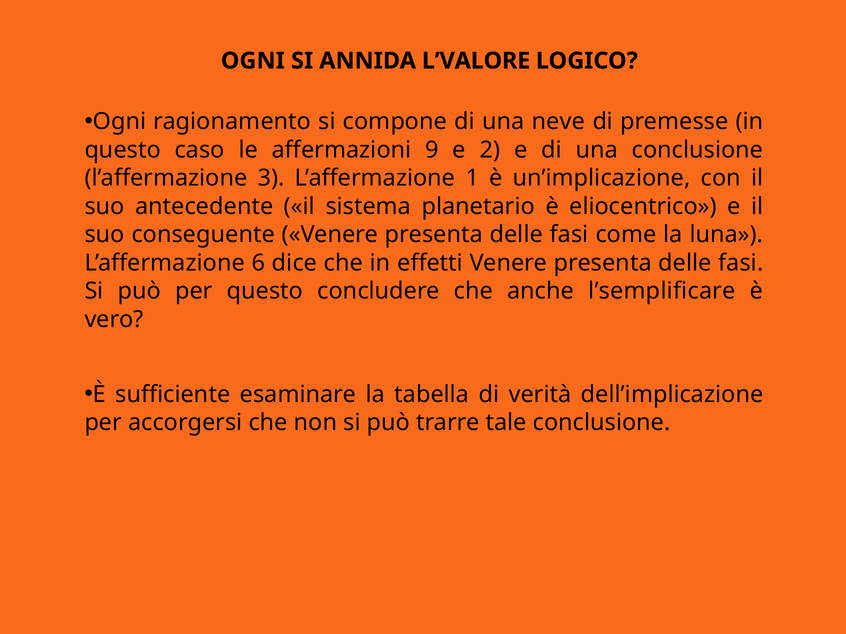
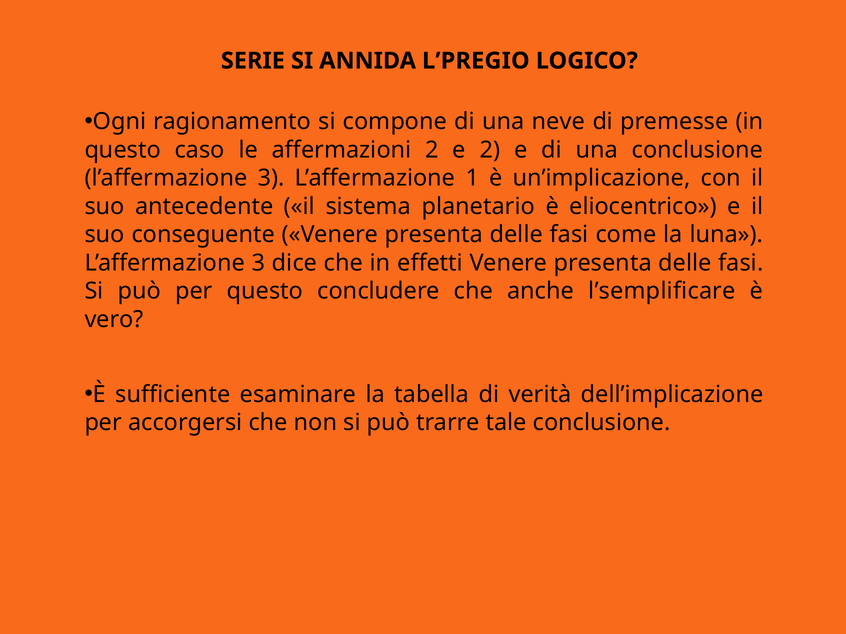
OGNI: OGNI -> SERIE (253, 61)
L’VALORE: L’VALORE -> L’PREGIO (476, 61)
affermazioni 9: 9 -> 2 (432, 150)
6: 6 -> 3 (258, 263)
